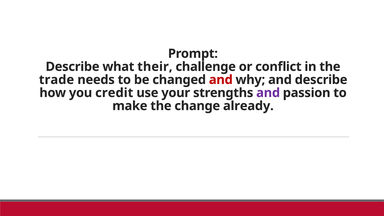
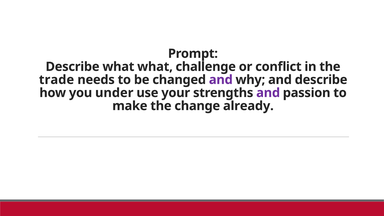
what their: their -> what (155, 67)
and colour: red -> purple (221, 80)
credit: credit -> under (114, 93)
